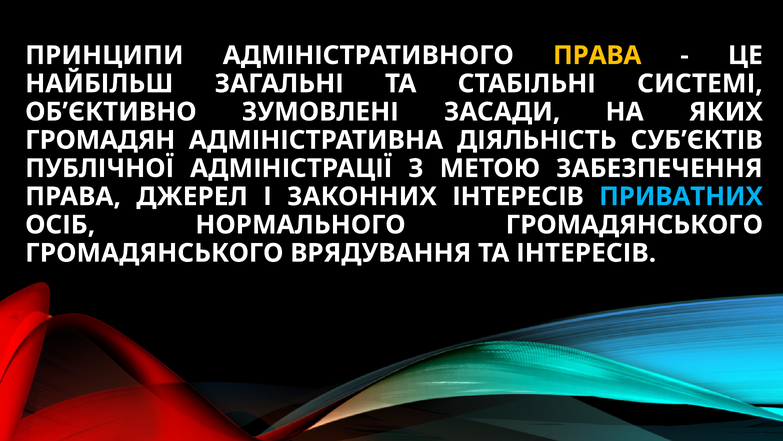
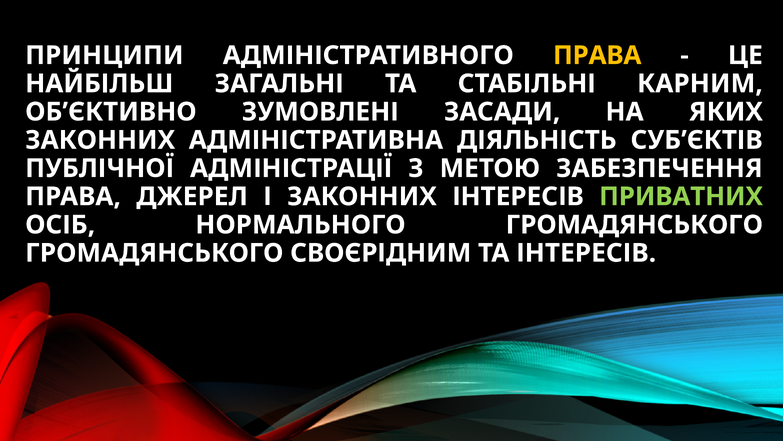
СИСТЕМІ: СИСТЕМІ -> КАРНИМ (700, 84)
ГРОМАДЯН: ГРОМАДЯН -> ЗАКОННИХ (100, 140)
ПРИВАТНИХ colour: light blue -> light green (681, 196)
ВРЯДУВАННЯ: ВРЯДУВАННЯ -> СВОЄРІДНИМ (381, 253)
